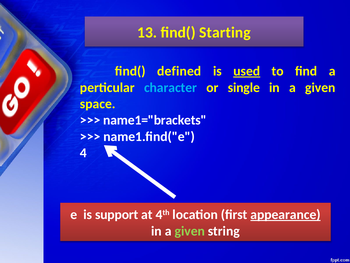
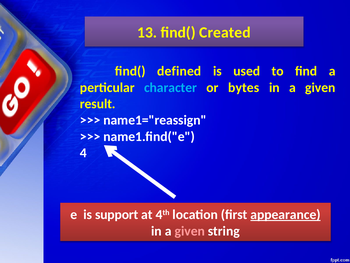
Starting: Starting -> Created (225, 33)
used underline: present -> none (247, 71)
single: single -> bytes (244, 87)
space: space -> result (98, 104)
name1="brackets: name1="brackets -> name1="reassign (155, 120)
given colour: light green -> pink (190, 231)
